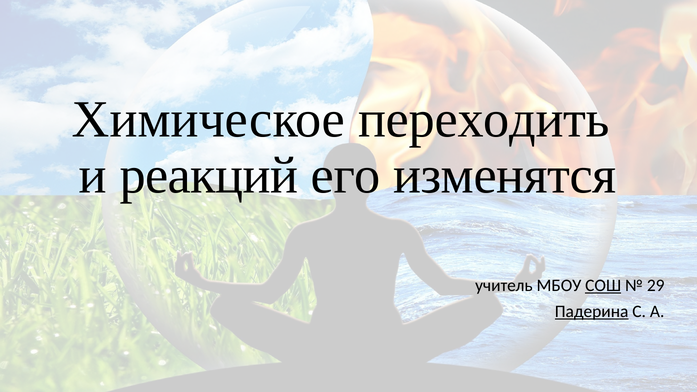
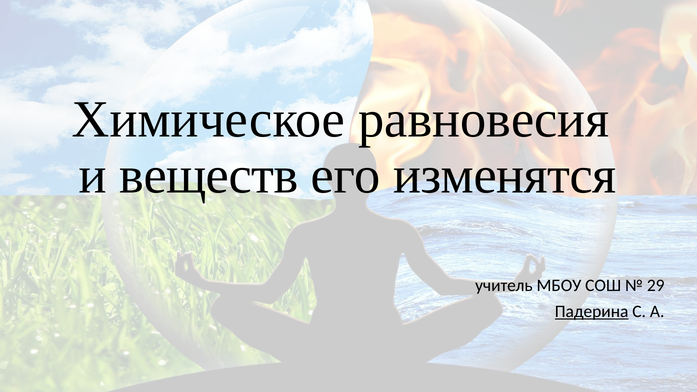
переходить: переходить -> равновесия (484, 119)
реакций: реакций -> веществ (209, 176)
СОШ underline: present -> none (603, 285)
